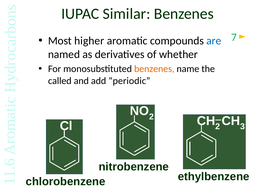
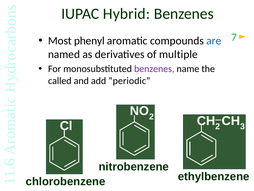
Similar: Similar -> Hybrid (126, 14)
higher: higher -> phenyl (89, 41)
whether: whether -> multiple (178, 54)
benzenes colour: orange -> purple (154, 69)
